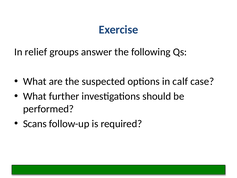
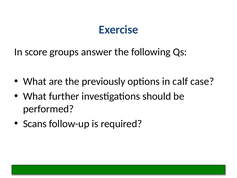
relief: relief -> score (36, 52)
suspected: suspected -> previously (104, 81)
